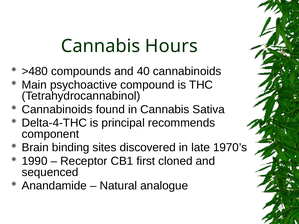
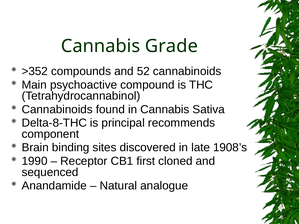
Hours: Hours -> Grade (171, 46)
>480: >480 -> >352 (35, 71)
40: 40 -> 52 (143, 71)
Delta-4-THC: Delta-4-THC -> Delta-8-THC (54, 123)
1970’s: 1970’s -> 1908’s (230, 148)
